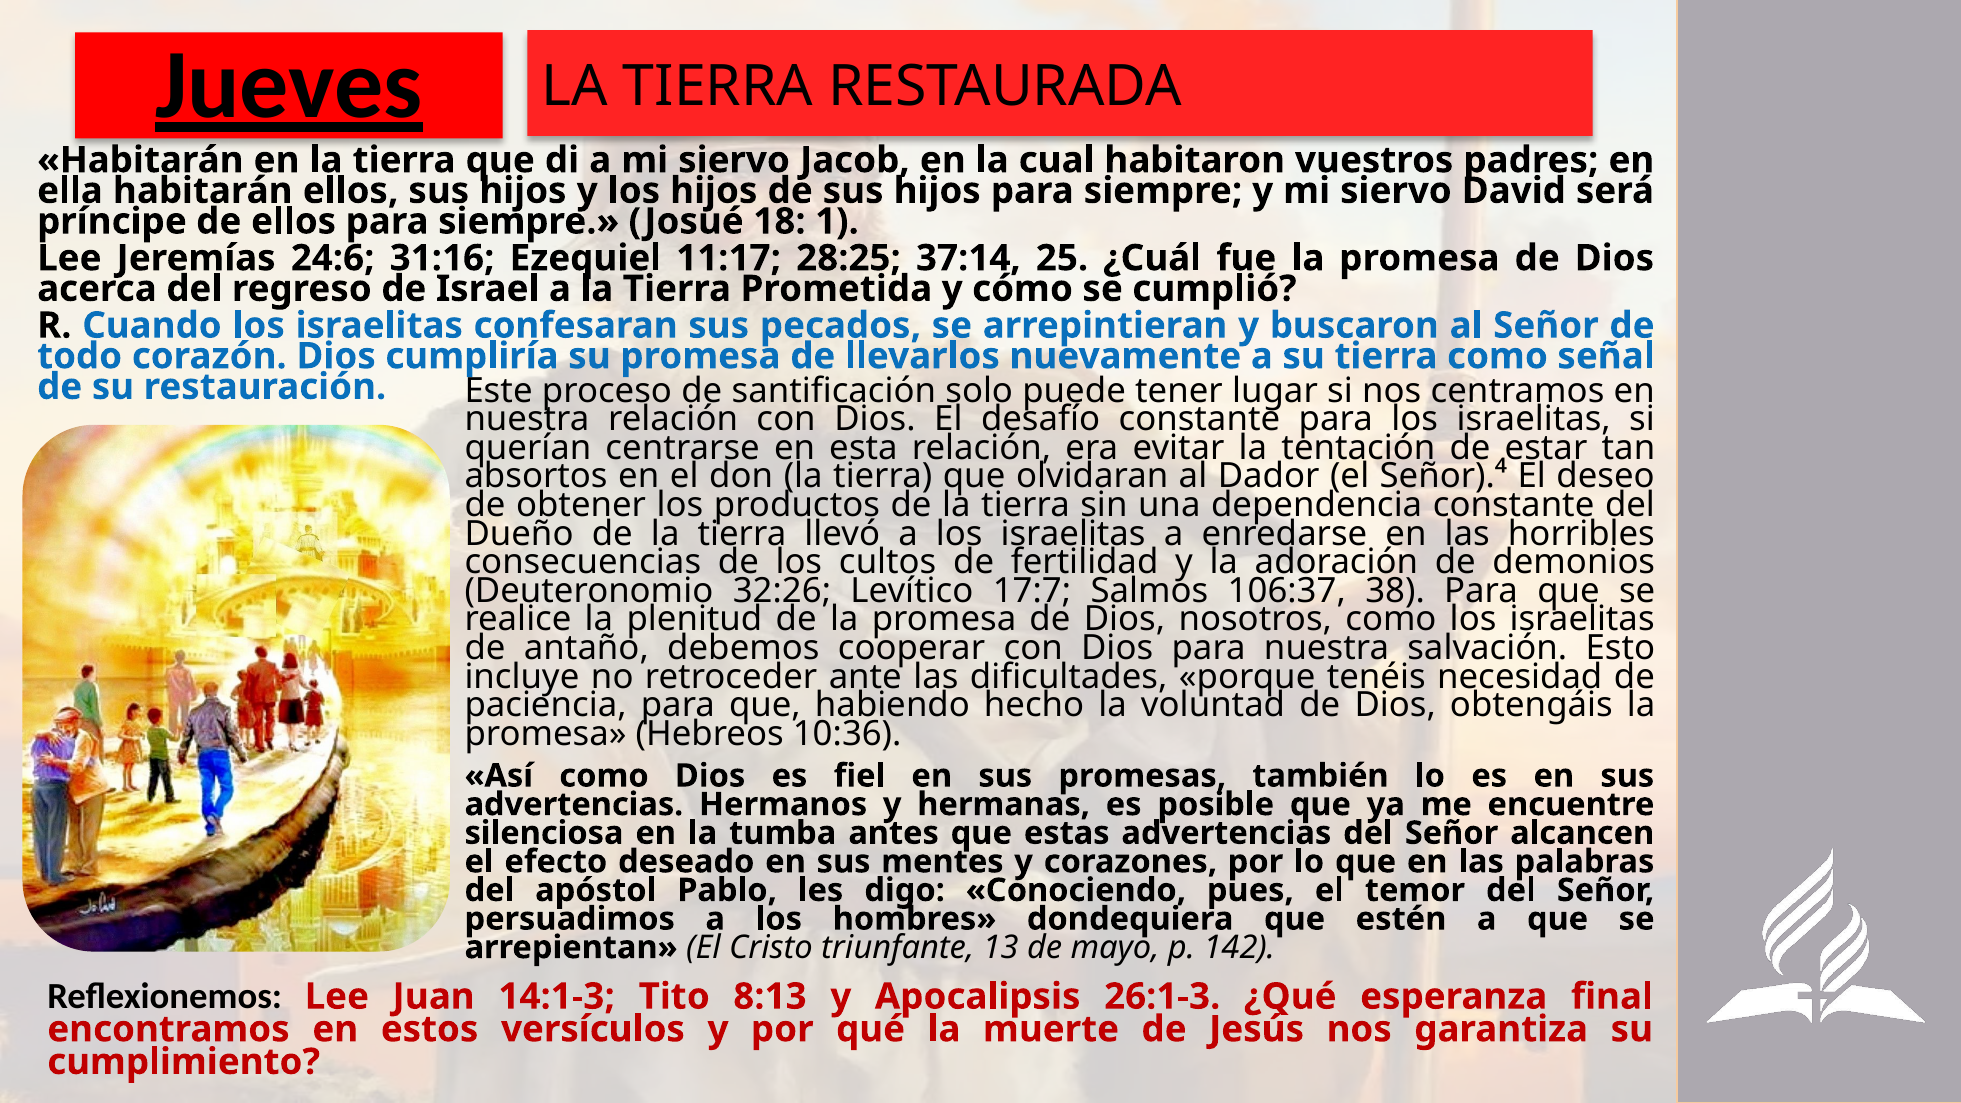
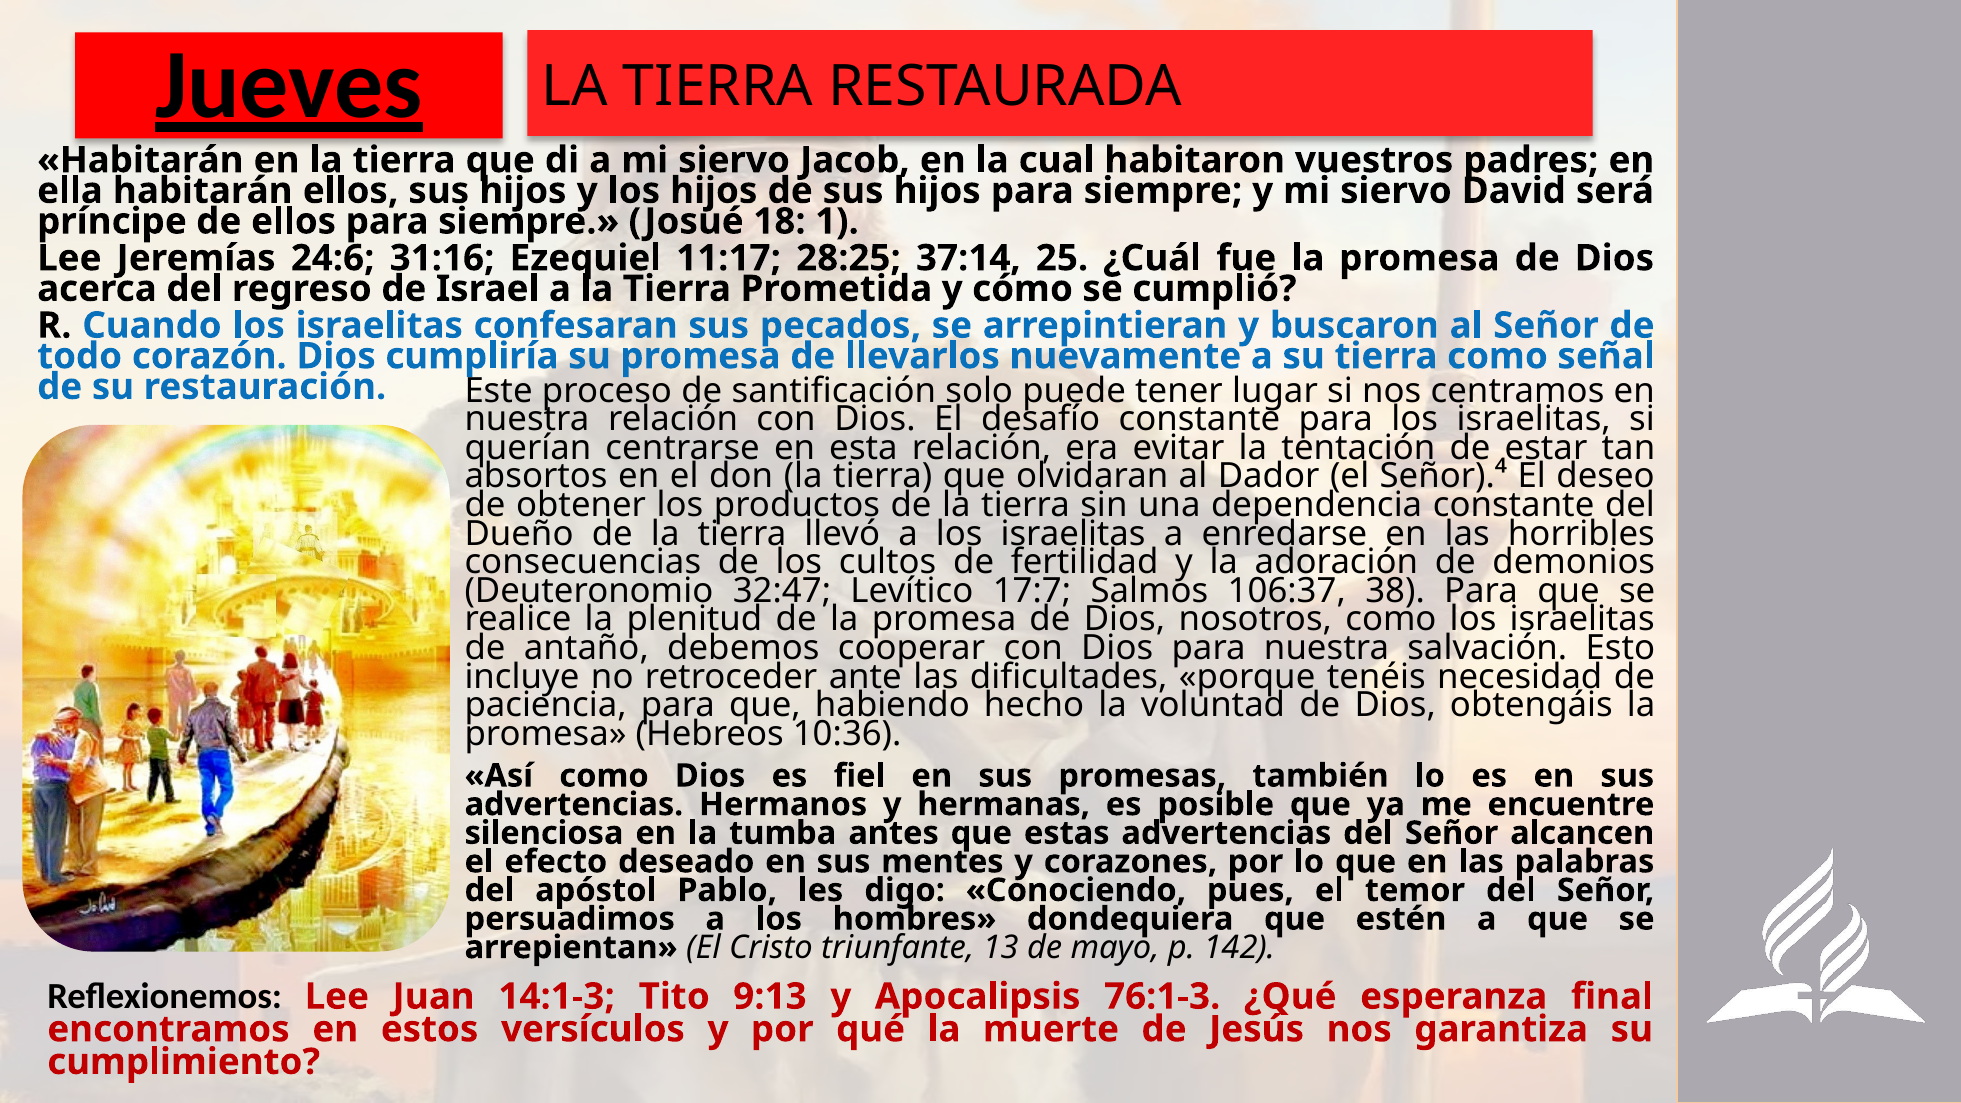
32:26: 32:26 -> 32:47 (782, 591)
8:13: 8:13 -> 9:13 (770, 997)
26:1-3: 26:1-3 -> 76:1-3 (1162, 997)
